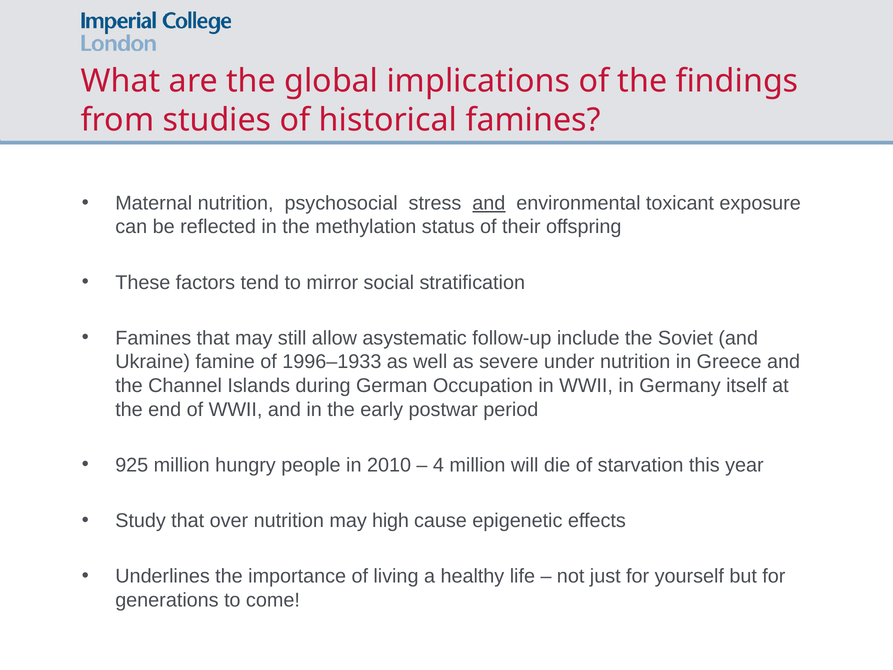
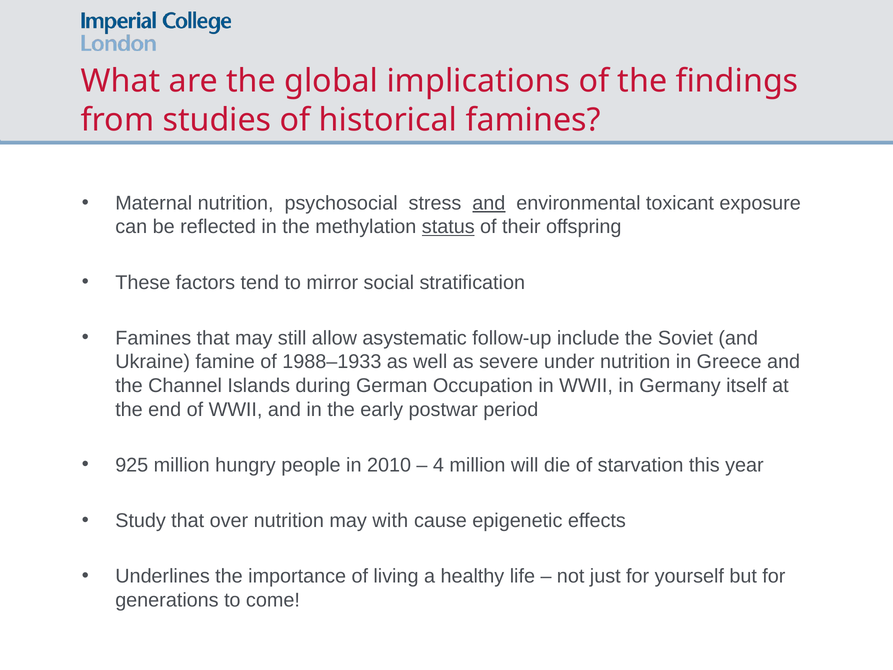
status underline: none -> present (448, 227)
1996–1933: 1996–1933 -> 1988–1933 (332, 362)
high: high -> with (390, 520)
